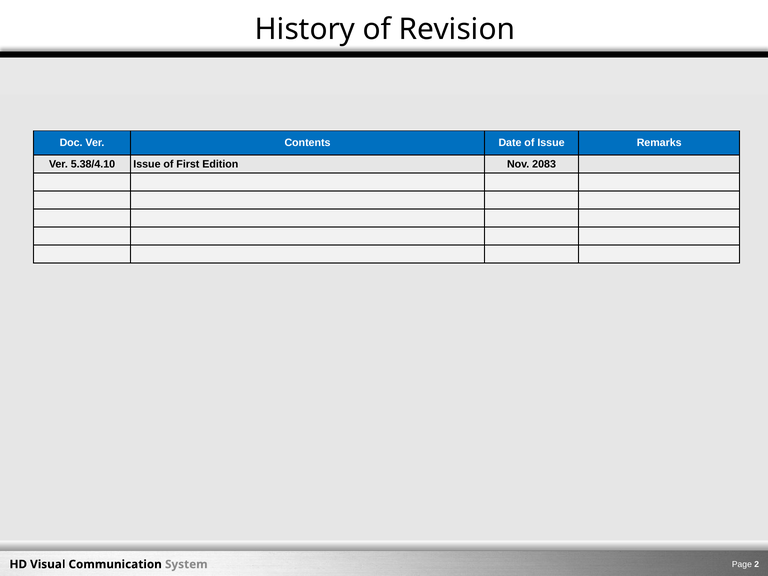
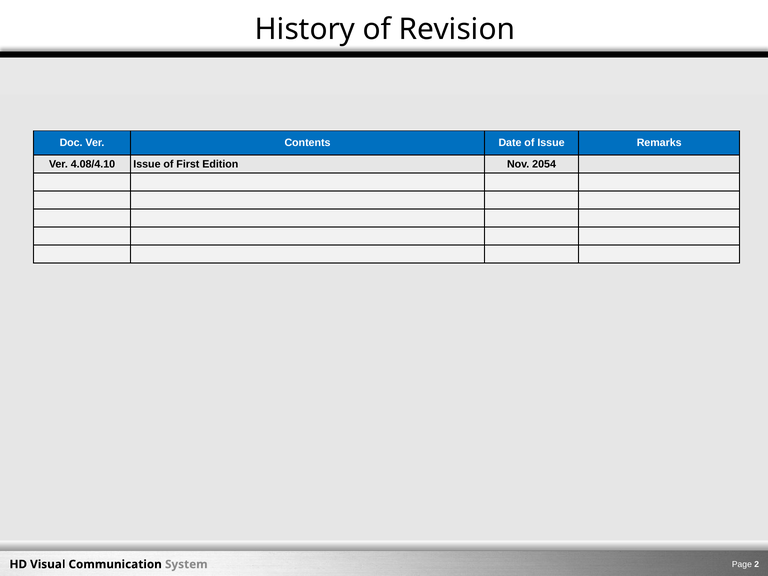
5.38/4.10: 5.38/4.10 -> 4.08/4.10 (93, 164)
2083: 2083 -> 2054 (544, 164)
